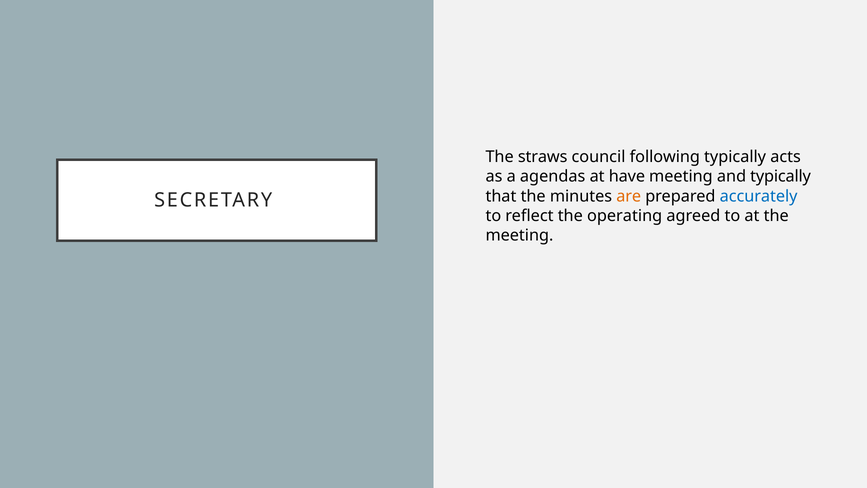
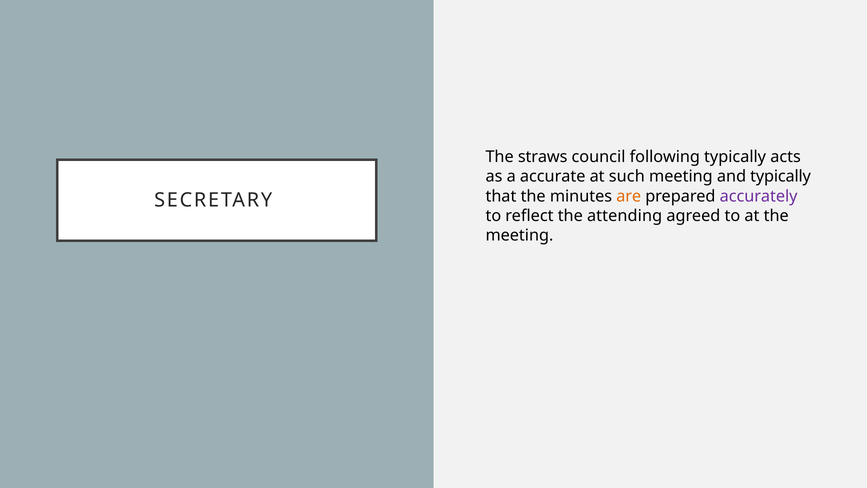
agendas: agendas -> accurate (553, 176)
have: have -> such (627, 176)
accurately colour: blue -> purple (759, 196)
operating: operating -> attending (625, 216)
